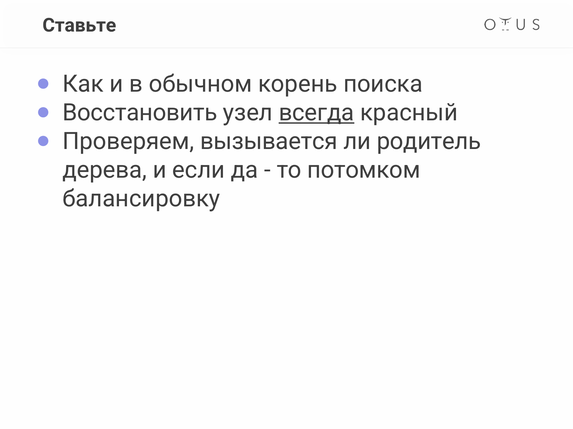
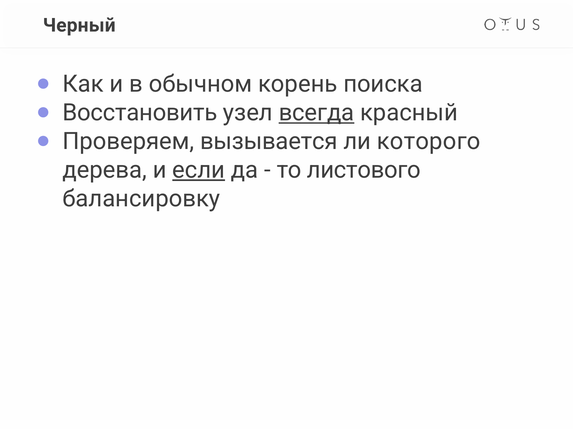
Ставьте: Ставьте -> Черный (79, 25)
родитель: родитель -> которого (429, 142)
если underline: none -> present (199, 170)
потомком: потомком -> листового (364, 170)
